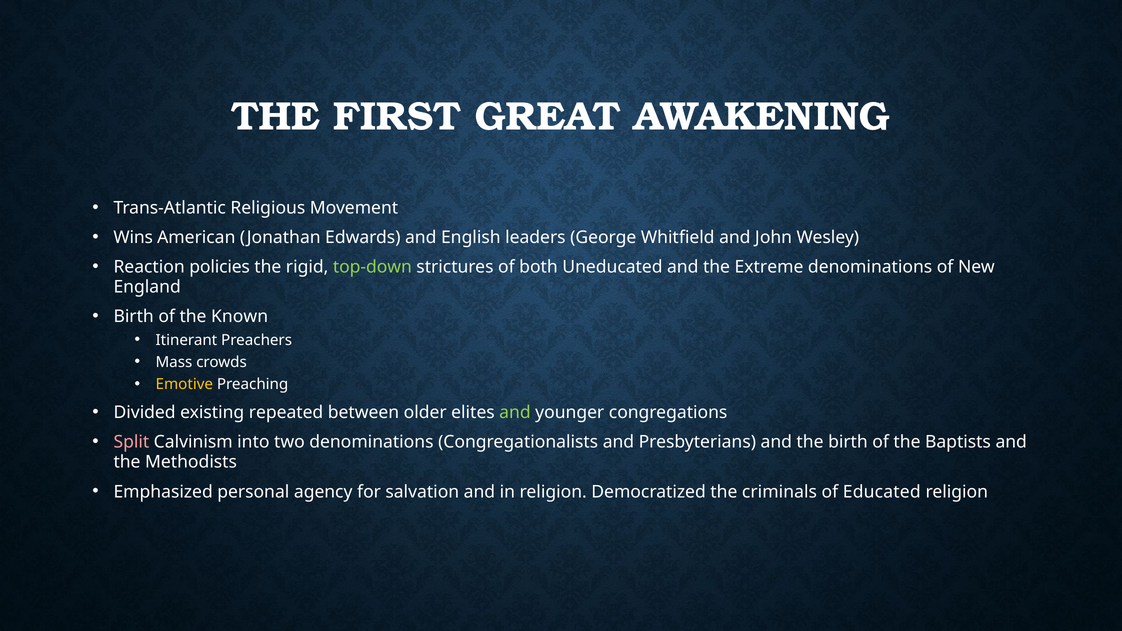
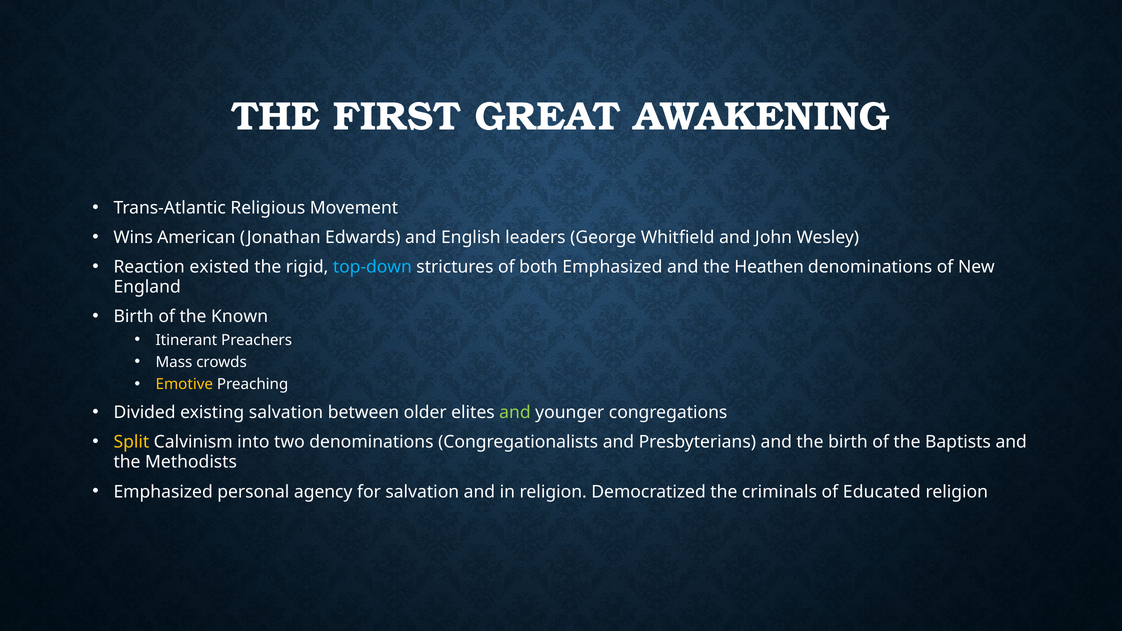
policies: policies -> existed (219, 267)
top-down colour: light green -> light blue (372, 267)
both Uneducated: Uneducated -> Emphasized (612, 267)
Extreme: Extreme -> Heathen (769, 267)
existing repeated: repeated -> salvation (286, 413)
Split colour: pink -> yellow (131, 442)
